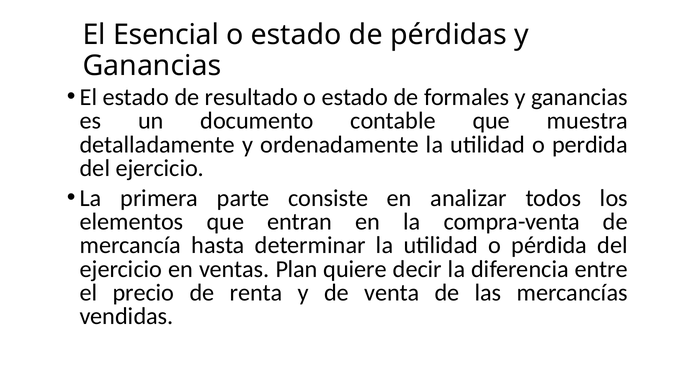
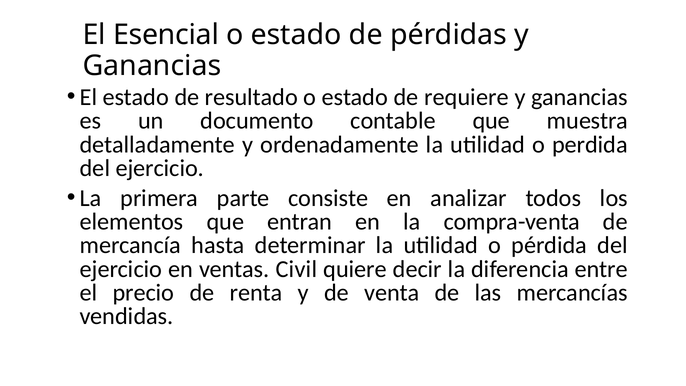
formales: formales -> requiere (466, 97)
Plan: Plan -> Civil (296, 269)
